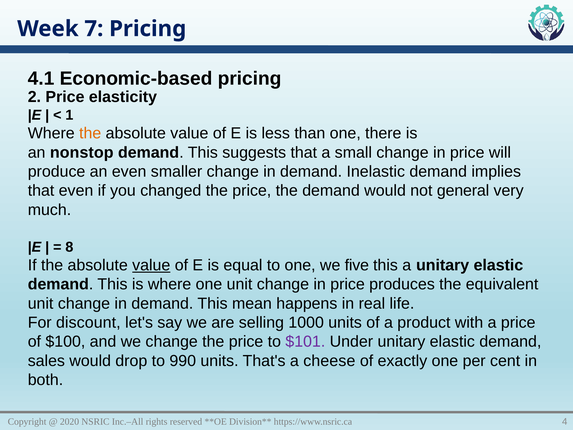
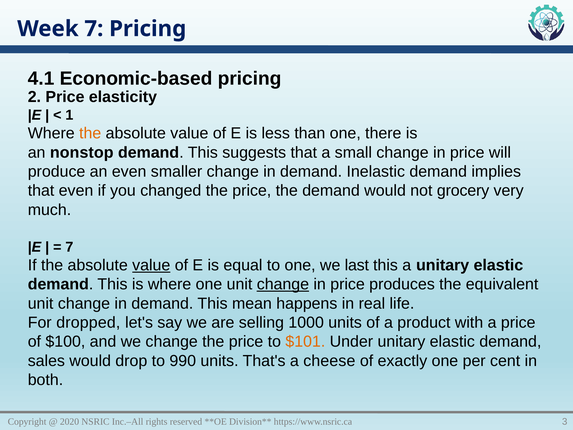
general: general -> grocery (463, 191)
8: 8 -> 7 (69, 247)
five: five -> last (357, 265)
change underline: none -> present (283, 284)
discount: discount -> dropped (88, 322)
$101 colour: purple -> orange (305, 341)
4: 4 -> 3 (565, 421)
